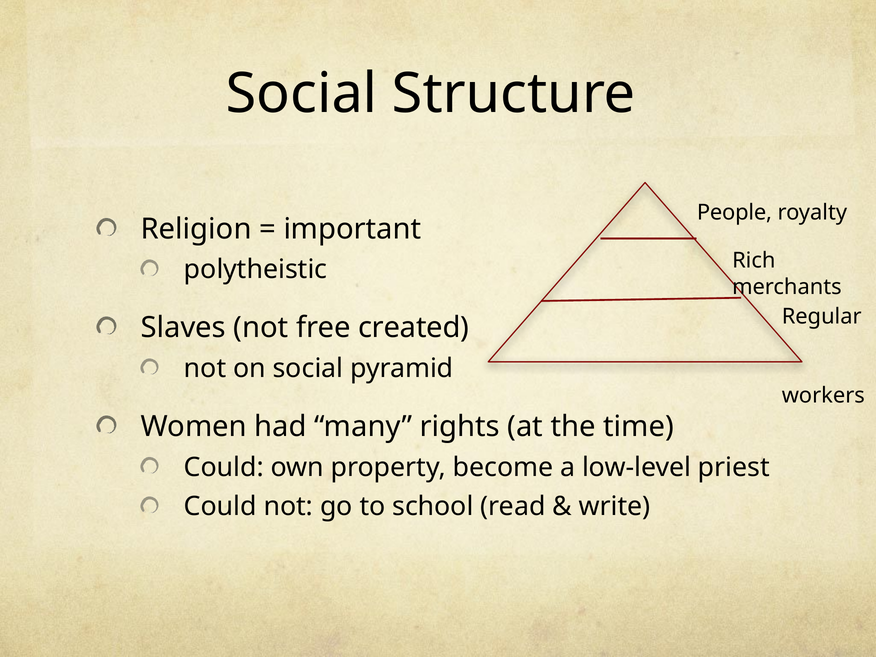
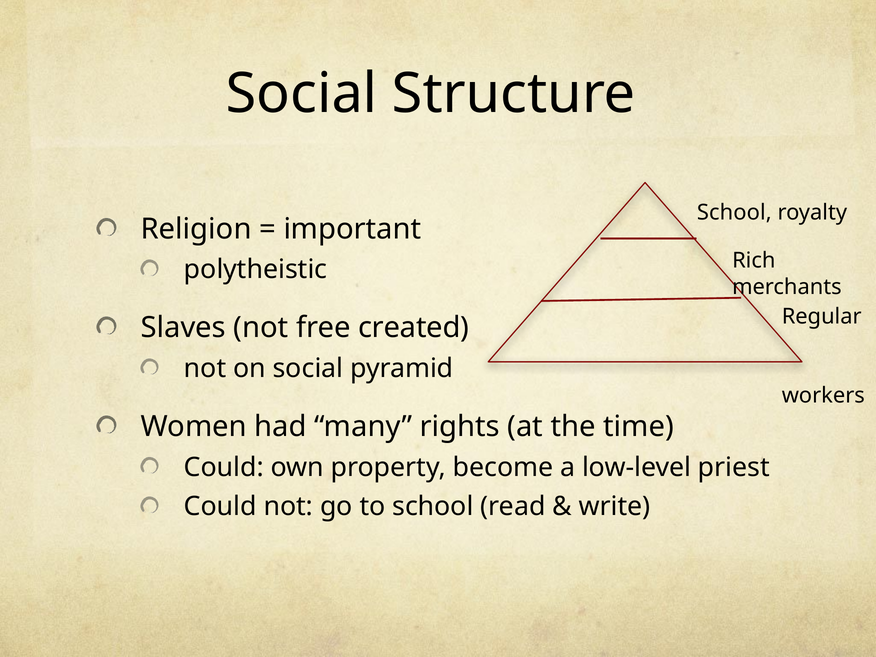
People: People -> School (734, 213)
